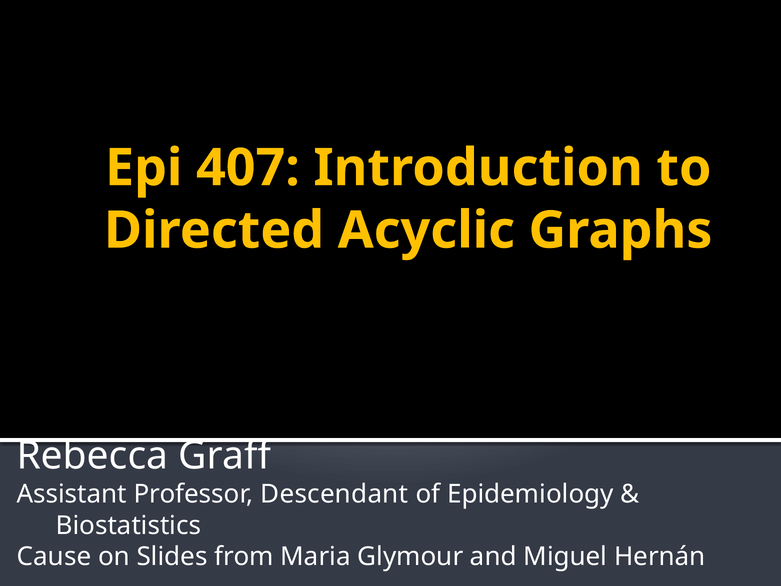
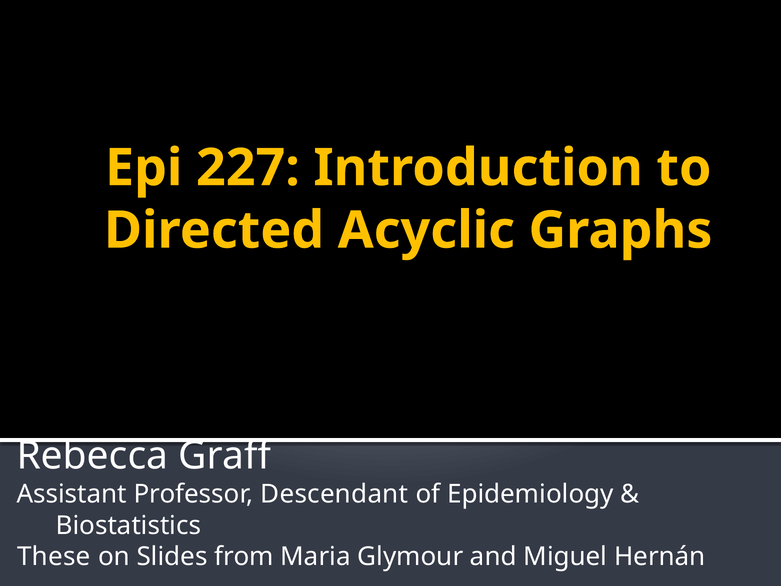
407: 407 -> 227 (248, 168)
Cause: Cause -> These (54, 556)
